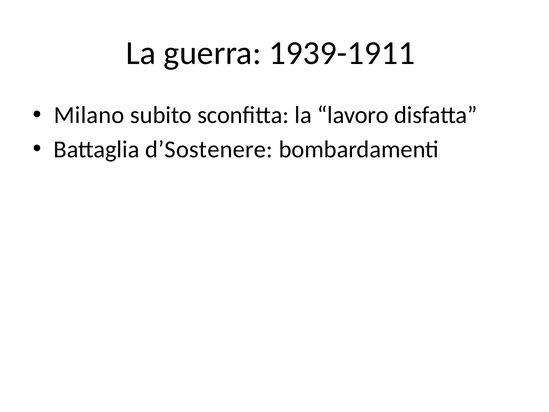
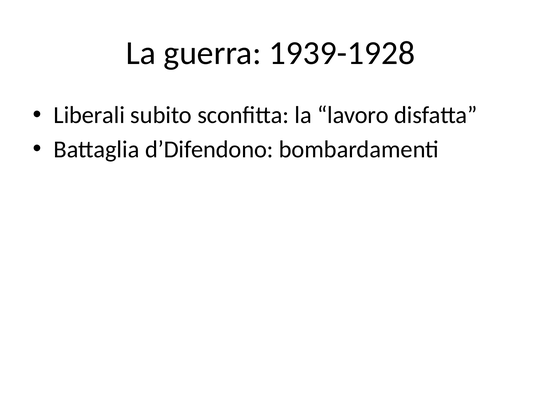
1939-1911: 1939-1911 -> 1939-1928 (342, 53)
Milano: Milano -> Liberali (89, 115)
d’Sostenere: d’Sostenere -> d’Difendono (209, 149)
